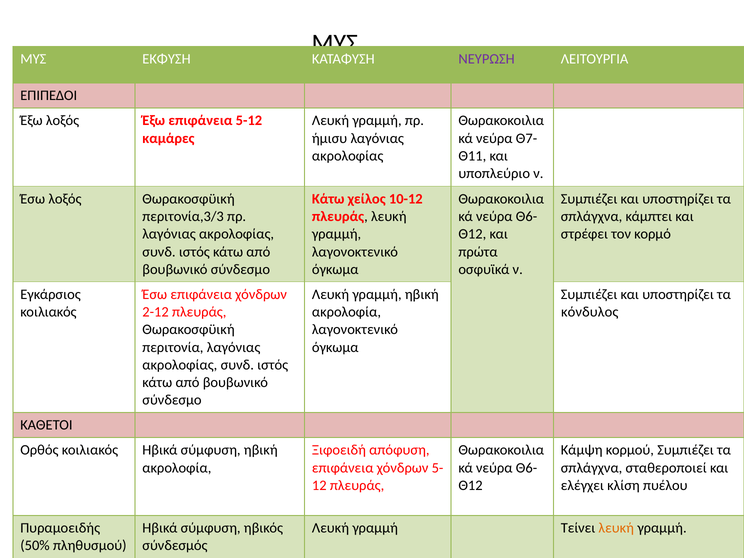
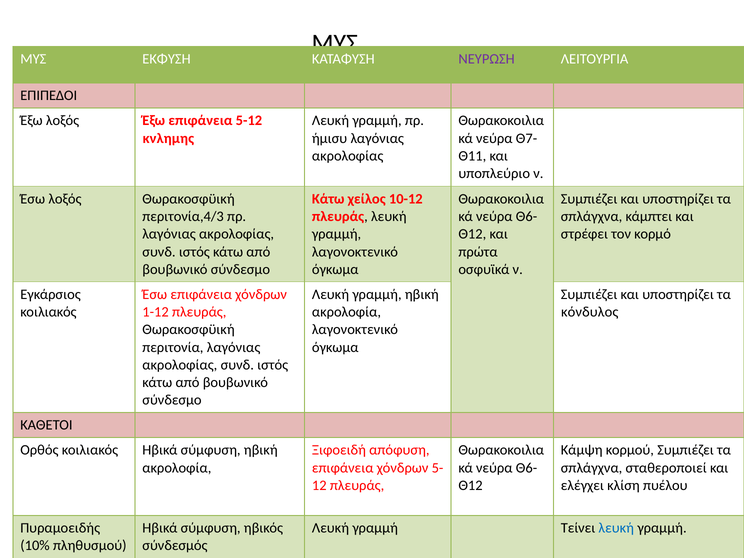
καμάρες: καμάρες -> κνλημης (168, 138)
περιτονία,3/3: περιτονία,3/3 -> περιτονία,4/3 (183, 217)
2-12: 2-12 -> 1-12 (156, 312)
λευκή colour: orange -> blue (616, 528)
50%: 50% -> 10% (35, 546)
